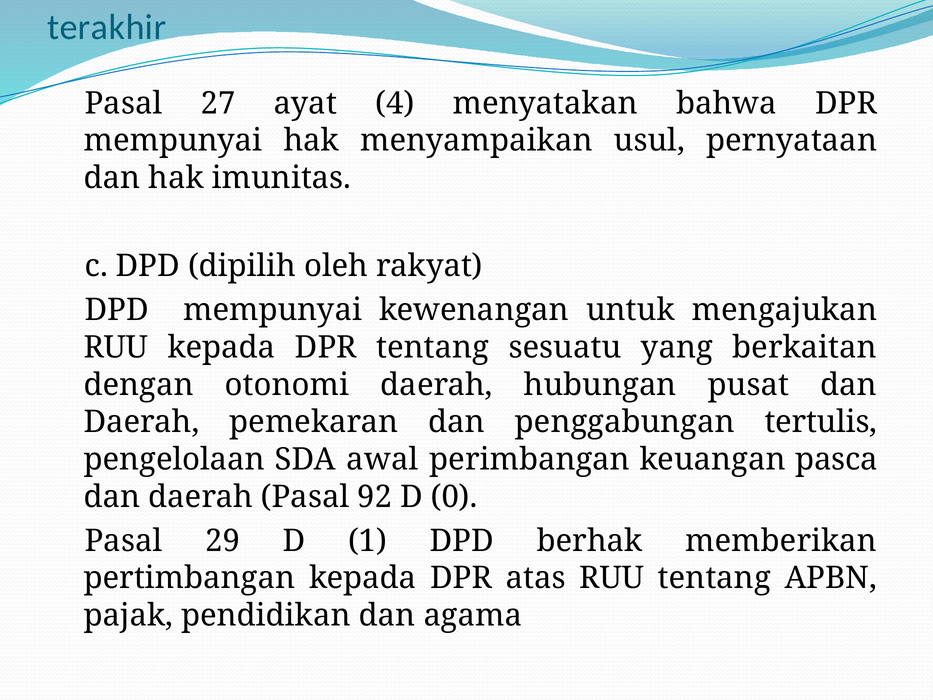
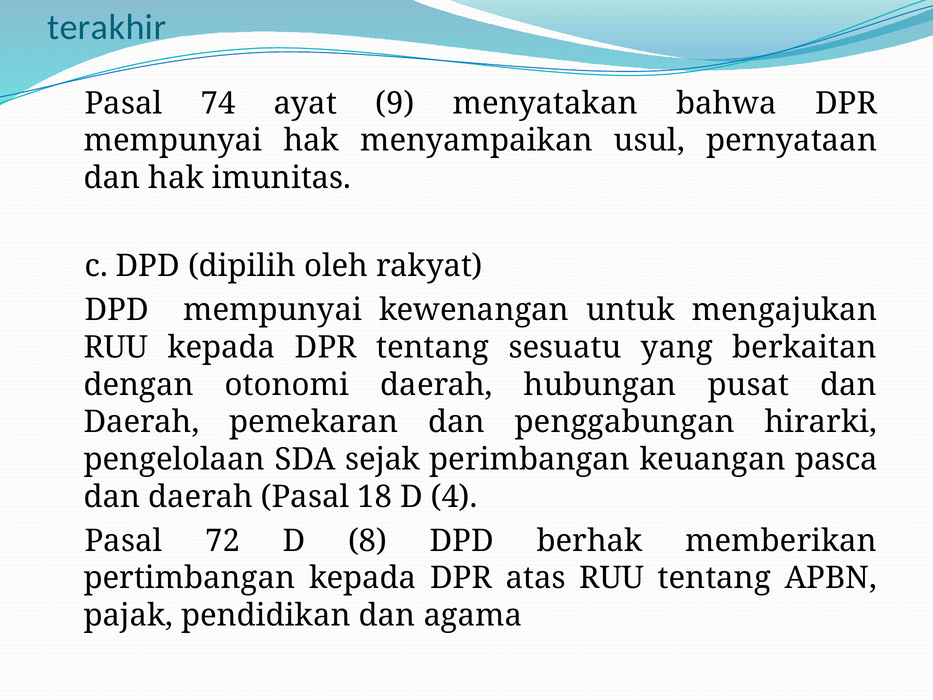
27: 27 -> 74 (218, 103)
4: 4 -> 9 (395, 103)
tertulis: tertulis -> hirarki (821, 422)
awal: awal -> sejak (383, 459)
92: 92 -> 18 (375, 497)
0: 0 -> 4 (454, 497)
29: 29 -> 72 (223, 541)
1: 1 -> 8 (368, 541)
